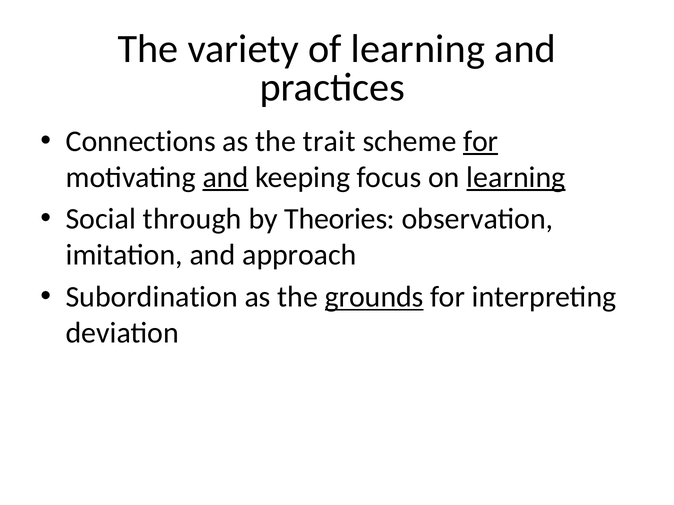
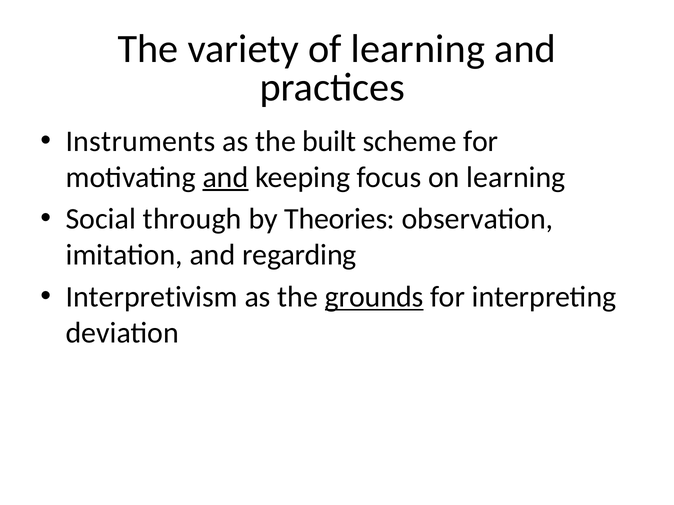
Connections: Connections -> Instruments (141, 141)
trait: trait -> built (329, 141)
for underline: present -> none (481, 141)
learning underline: present -> none (516, 177)
approach: approach -> regarding (299, 255)
Subordination: Subordination -> Interpretivism (152, 297)
